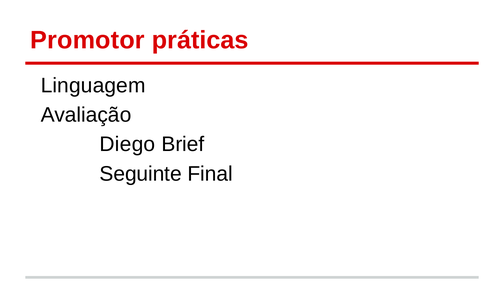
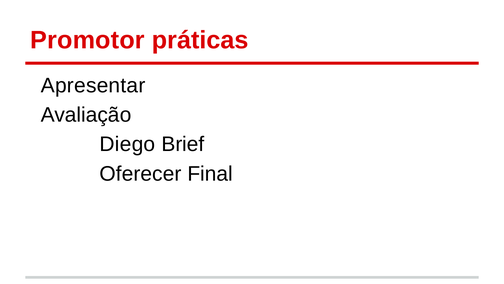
Linguagem: Linguagem -> Apresentar (93, 85)
Seguinte: Seguinte -> Oferecer (141, 173)
